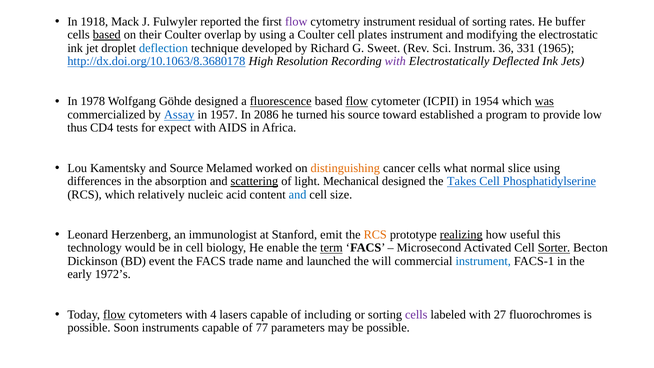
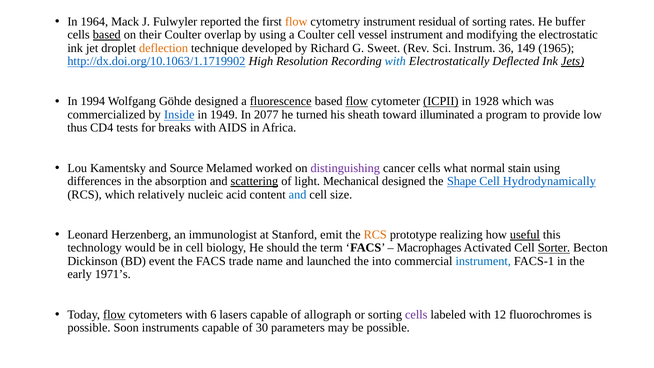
1918: 1918 -> 1964 (94, 22)
flow colour: purple -> orange (296, 22)
plates: plates -> vessel (373, 35)
deflection colour: blue -> orange (164, 48)
331: 331 -> 149 (526, 48)
http://dx.doi.org/10.1063/8.3680178: http://dx.doi.org/10.1063/8.3680178 -> http://dx.doi.org/10.1063/1.1719902 (156, 61)
with colour: purple -> blue (395, 61)
Jets underline: none -> present (573, 61)
1978: 1978 -> 1994 (93, 101)
ICPII underline: none -> present (441, 101)
1954: 1954 -> 1928 (486, 101)
was underline: present -> none (544, 101)
Assay: Assay -> Inside (179, 115)
1957: 1957 -> 1949 (224, 115)
2086: 2086 -> 2077 (266, 115)
his source: source -> sheath (364, 115)
established: established -> illuminated (447, 115)
expect: expect -> breaks (175, 128)
distinguishing colour: orange -> purple (345, 168)
slice: slice -> stain (519, 168)
Takes: Takes -> Shape (462, 181)
Phosphatidylserine: Phosphatidylserine -> Hydrodynamically (549, 181)
realizing underline: present -> none (461, 235)
useful underline: none -> present (525, 235)
enable: enable -> should (283, 248)
term underline: present -> none (331, 248)
Microsecond: Microsecond -> Macrophages (429, 248)
will: will -> into (382, 261)
1972’s: 1972’s -> 1971’s (113, 274)
4: 4 -> 6 (213, 314)
including: including -> allograph (328, 314)
27: 27 -> 12 (500, 314)
77: 77 -> 30 (262, 328)
